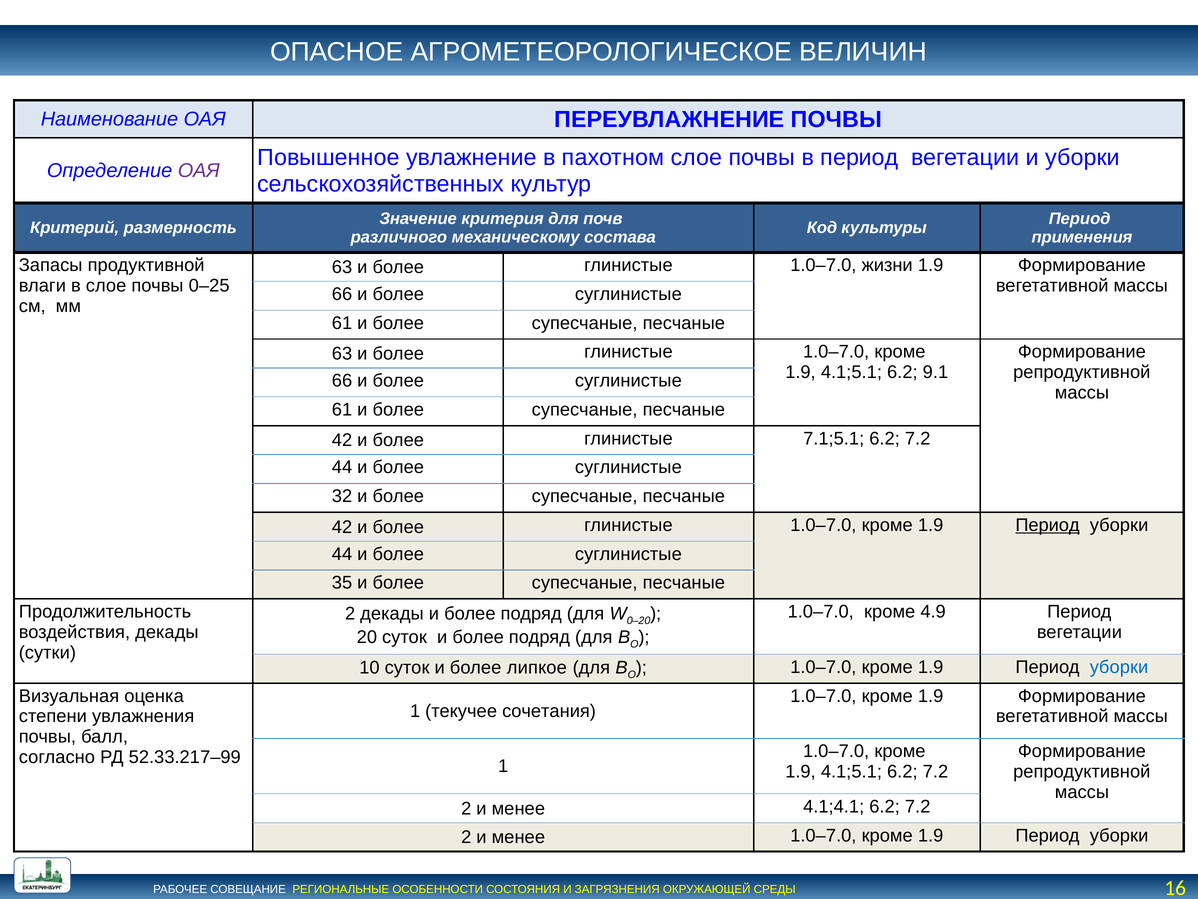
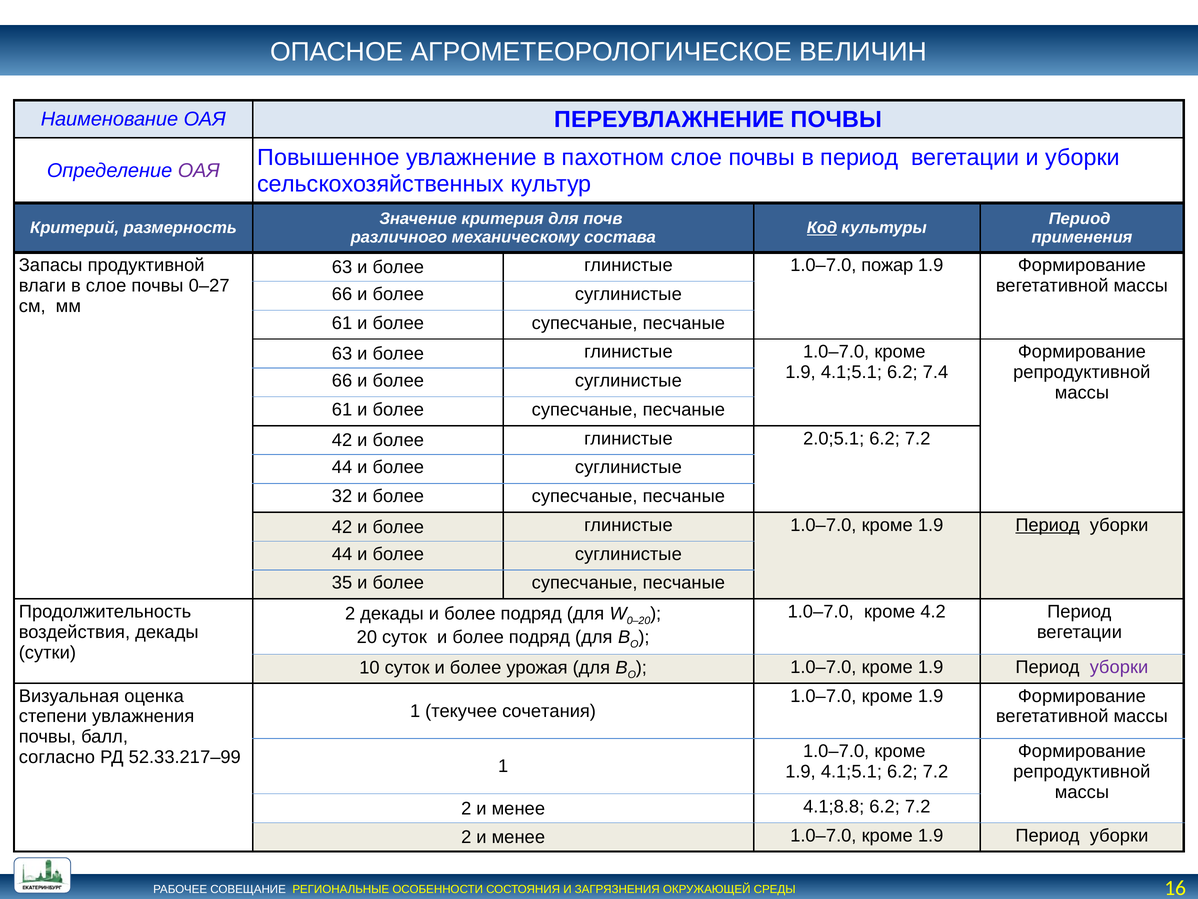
Код underline: none -> present (822, 228)
жизни: жизни -> пожар (887, 265)
0–25: 0–25 -> 0–27 (209, 285)
9.1: 9.1 -> 7.4 (935, 372)
7.1;5.1: 7.1;5.1 -> 2.0;5.1 (834, 438)
4.9: 4.9 -> 4.2 (933, 611)
липкое: липкое -> урожая (537, 667)
уборки colour: blue -> purple (1119, 667)
4.1;4.1: 4.1;4.1 -> 4.1;8.8 (834, 806)
